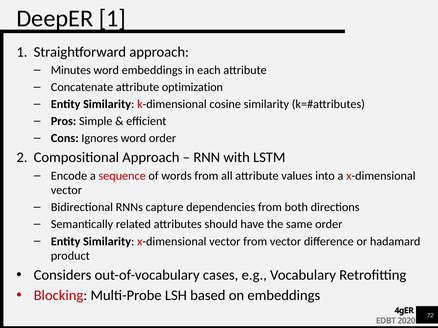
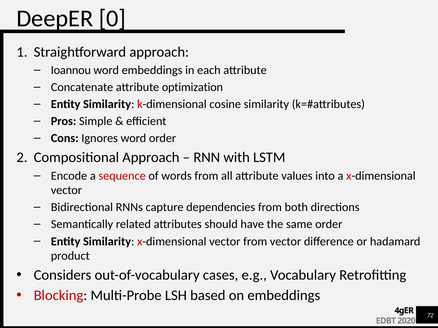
DeepER 1: 1 -> 0 (112, 18)
Minutes: Minutes -> Ioannou (71, 70)
